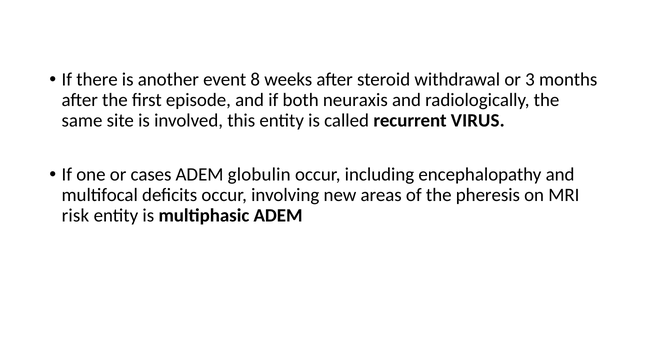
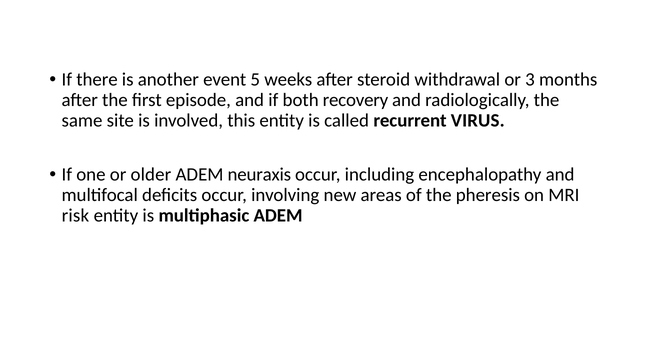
8: 8 -> 5 (255, 80)
neuraxis: neuraxis -> recovery (355, 100)
cases: cases -> older (151, 175)
globulin: globulin -> neuraxis (259, 175)
